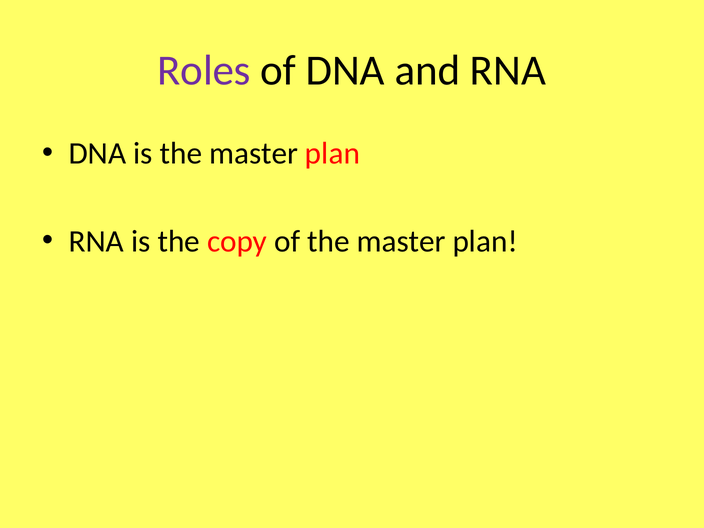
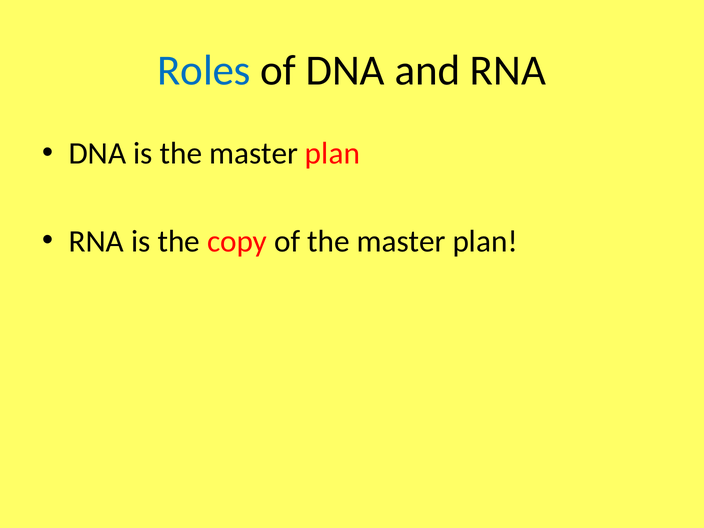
Roles colour: purple -> blue (204, 70)
